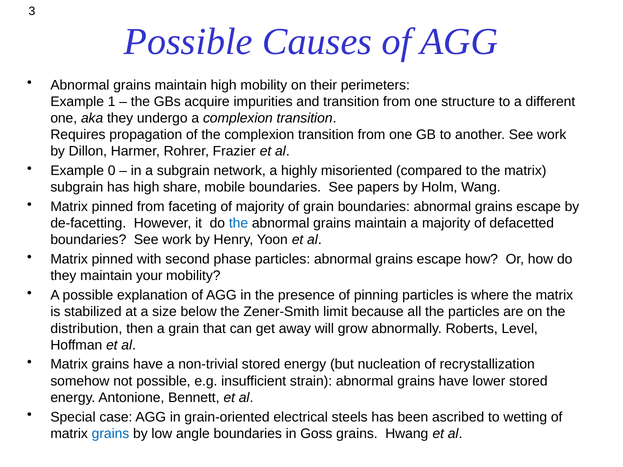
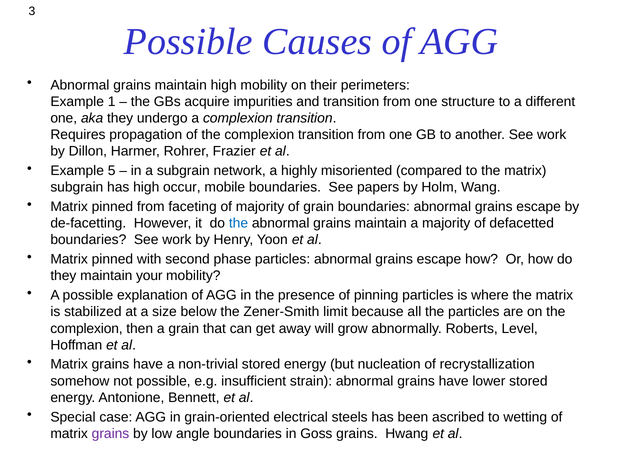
0: 0 -> 5 (112, 171)
share: share -> occur (182, 187)
distribution: distribution -> complexion (86, 329)
grains colour: blue -> purple (110, 434)
